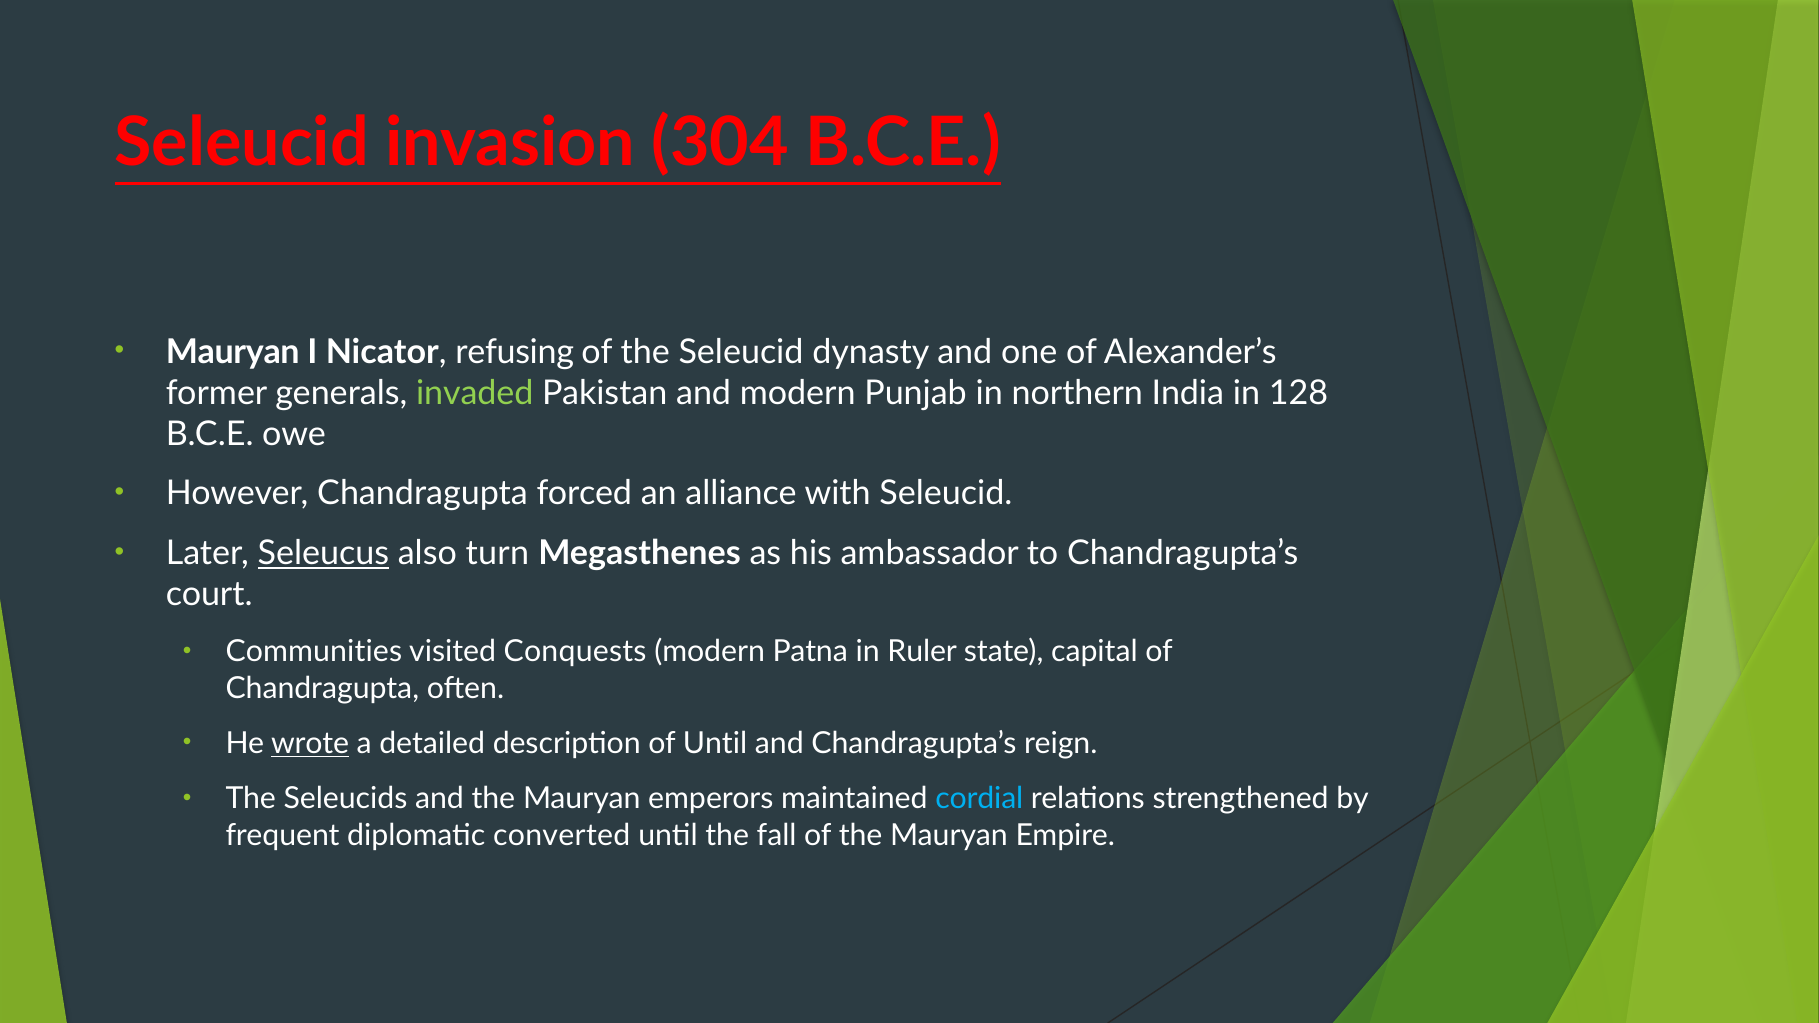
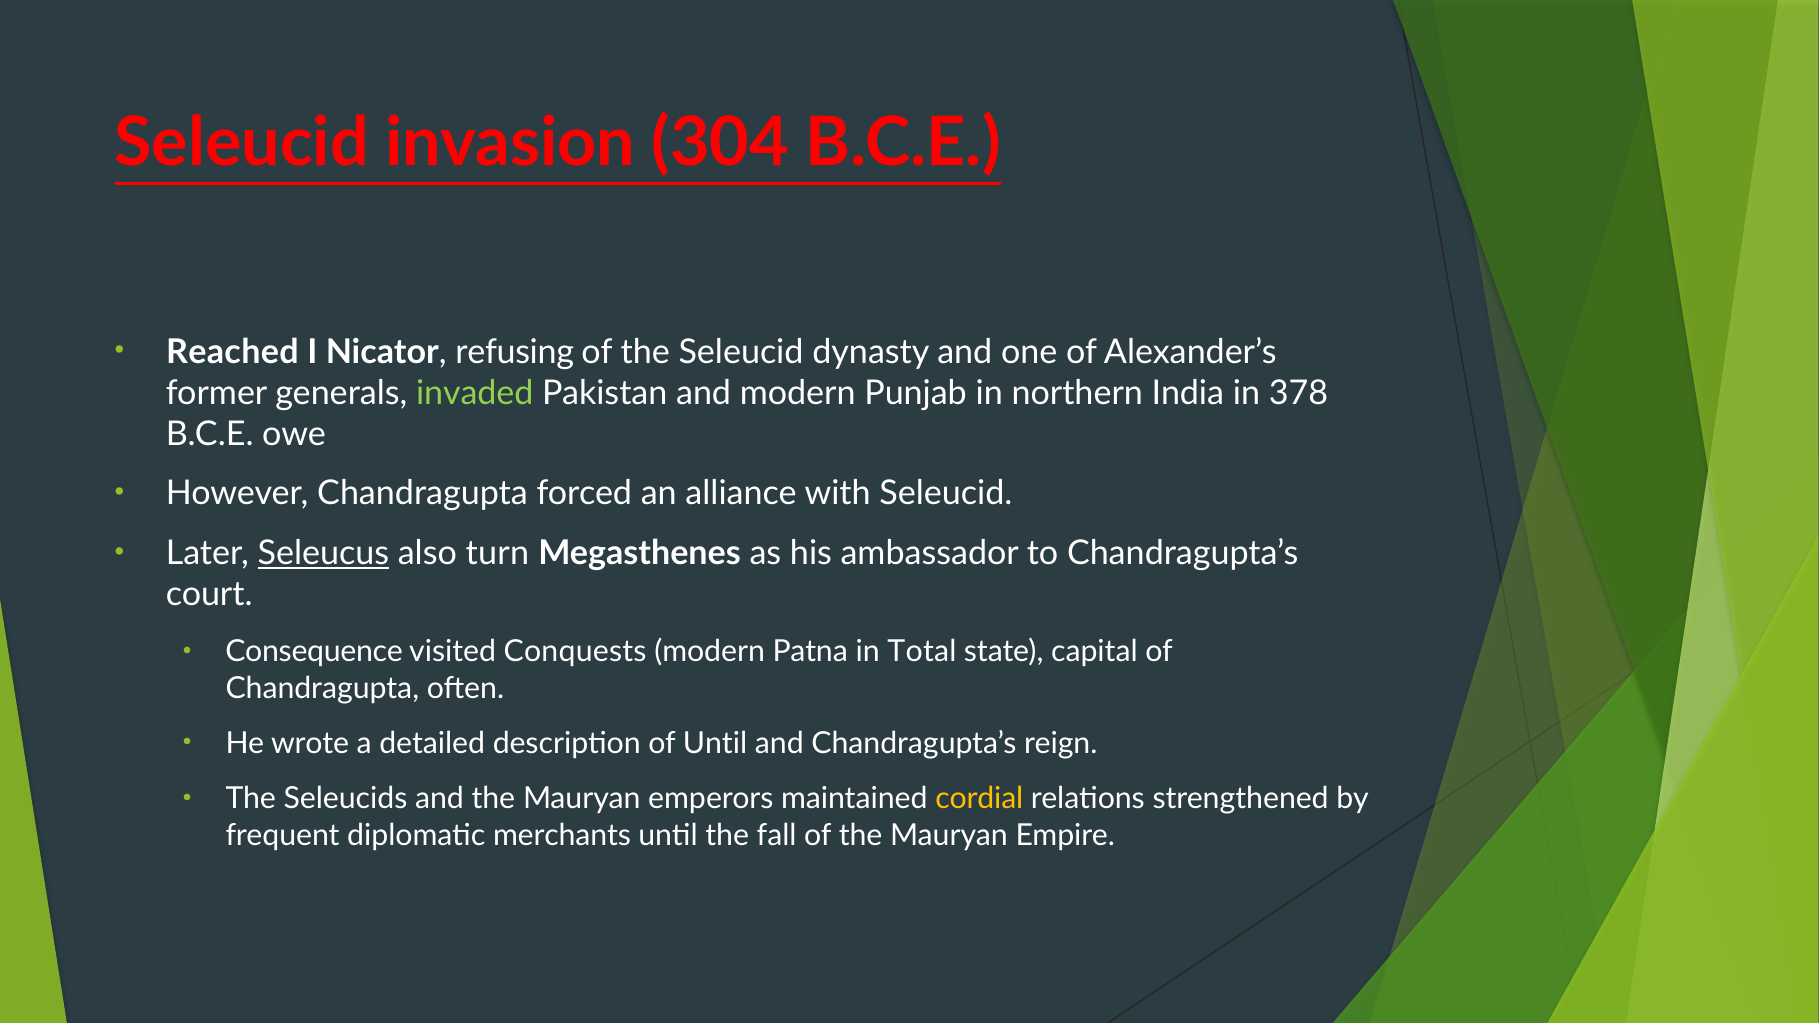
Mauryan: Mauryan -> Reached (232, 352)
128: 128 -> 378 (1298, 393)
Communities: Communities -> Consequence (314, 652)
Ruler: Ruler -> Total (922, 652)
wrote underline: present -> none (310, 744)
cordial colour: light blue -> yellow (979, 799)
converted: converted -> merchants (562, 835)
